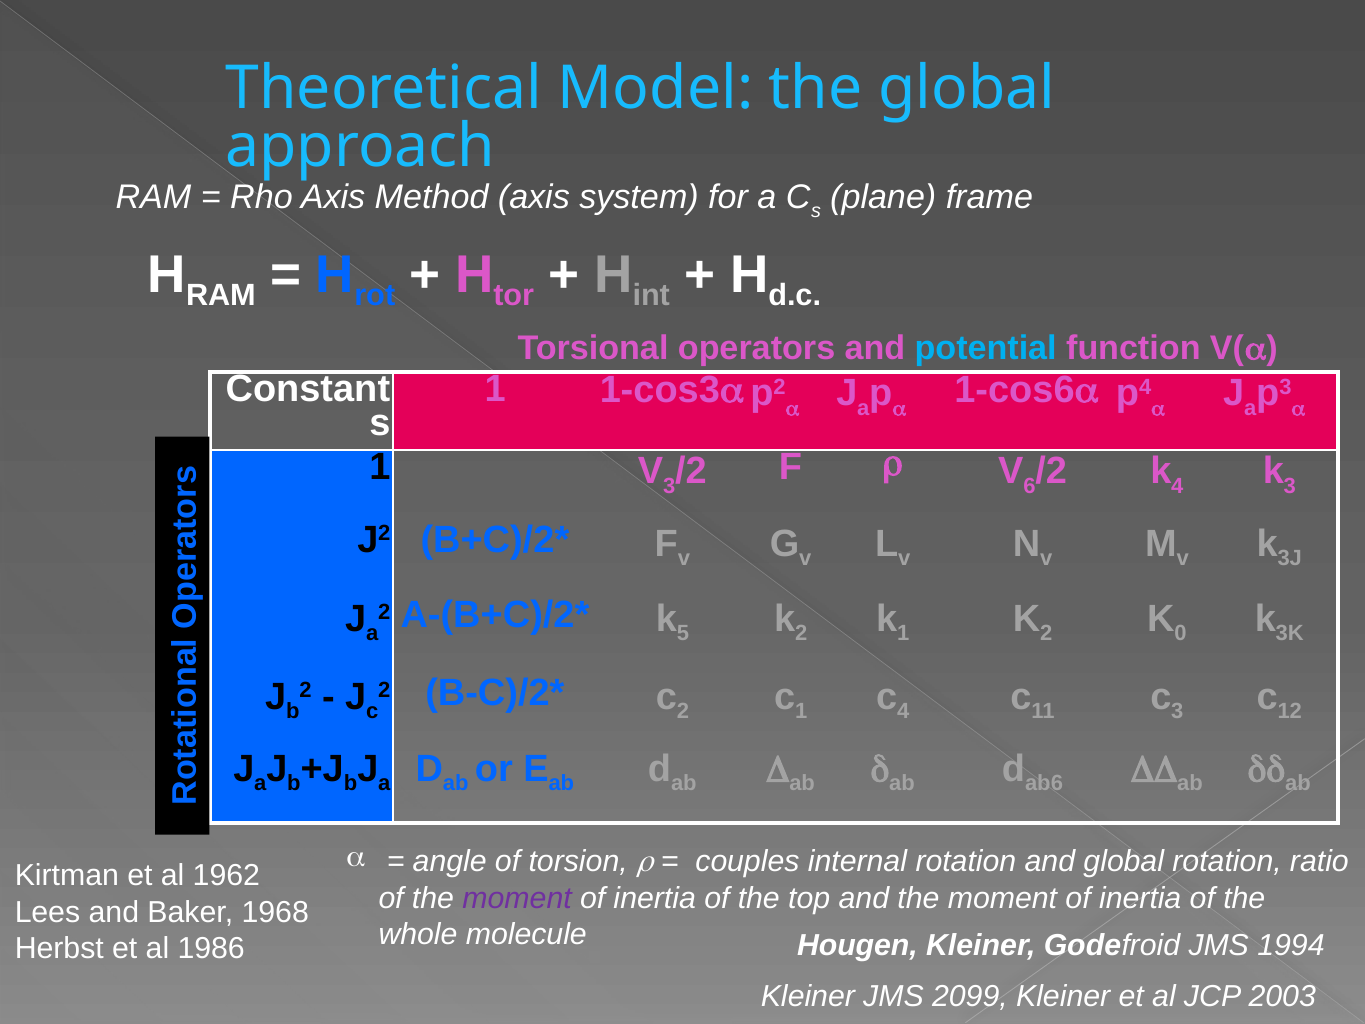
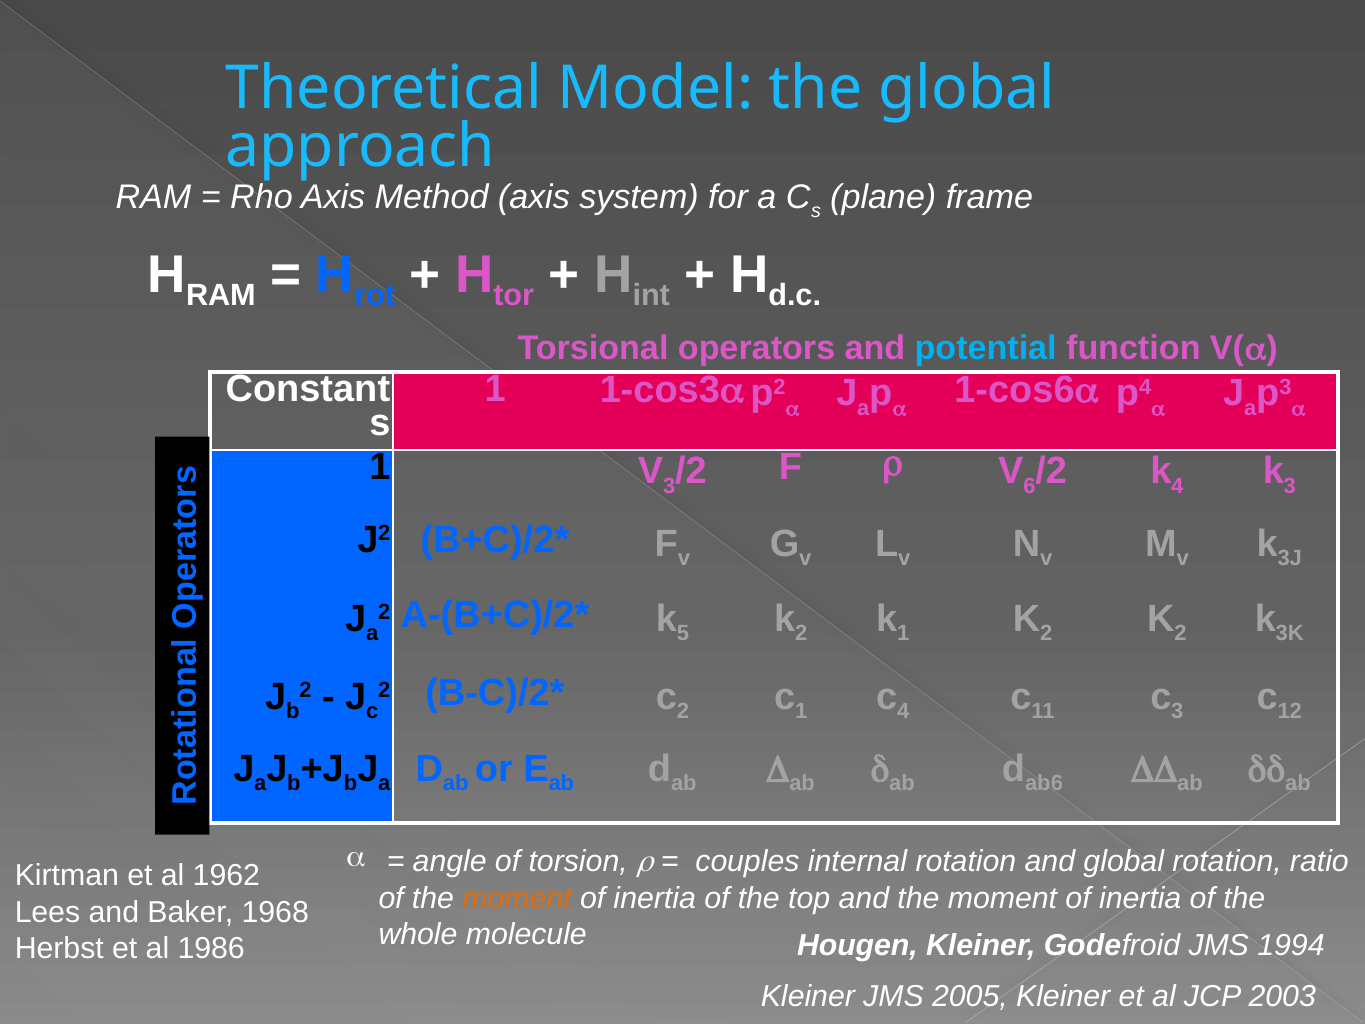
0: 0 -> 2 (1181, 633)
moment colour: purple -> orange (517, 898)
2099: 2099 -> 2005 (970, 997)
